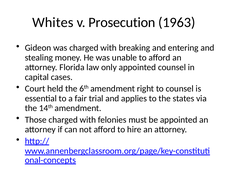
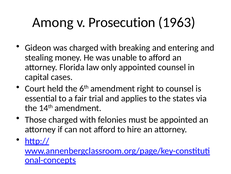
Whites: Whites -> Among (53, 22)
